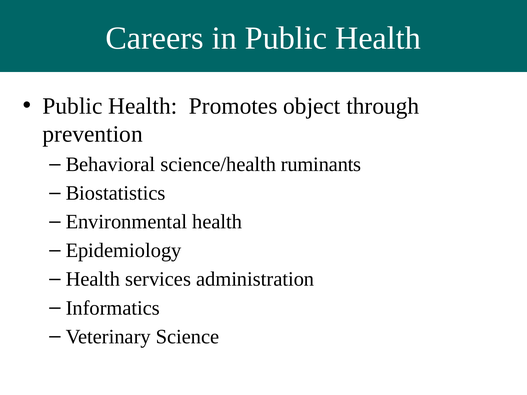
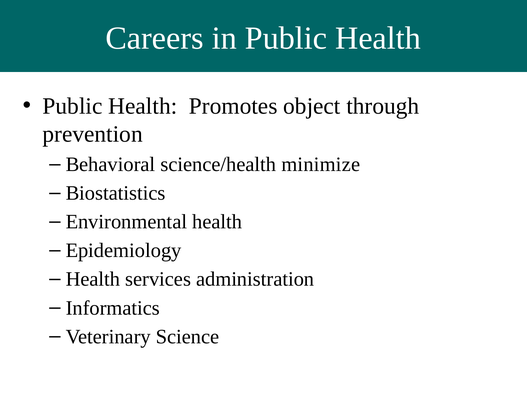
ruminants: ruminants -> minimize (321, 165)
